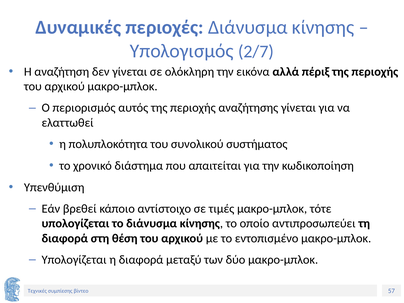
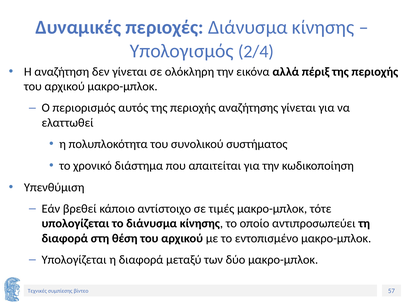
2/7: 2/7 -> 2/4 (256, 51)
